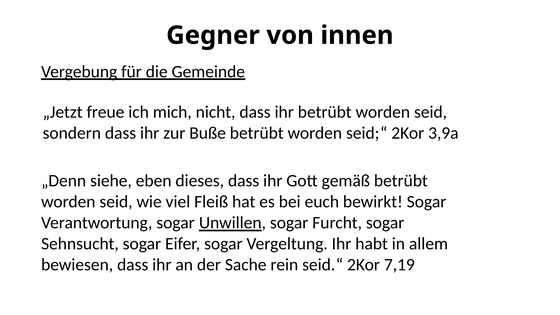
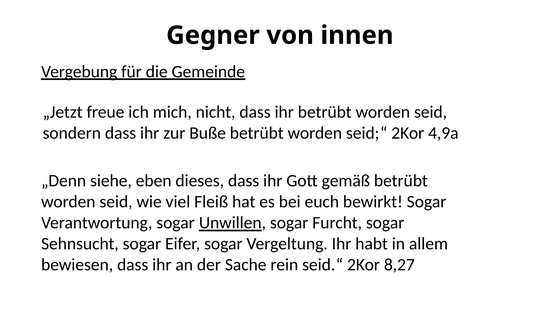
3,9a: 3,9a -> 4,9a (443, 133)
7,19: 7,19 -> 8,27 (399, 265)
